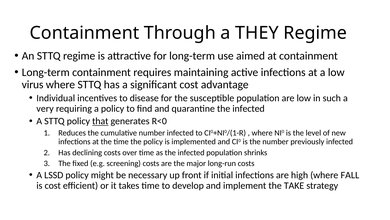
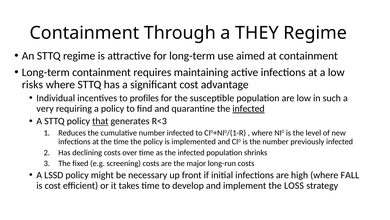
virus: virus -> risks (32, 84)
disease: disease -> profiles (144, 98)
infected underline: none -> present (249, 108)
R<0: R<0 -> R<3 (159, 121)
TAKE: TAKE -> LOSS (294, 185)
